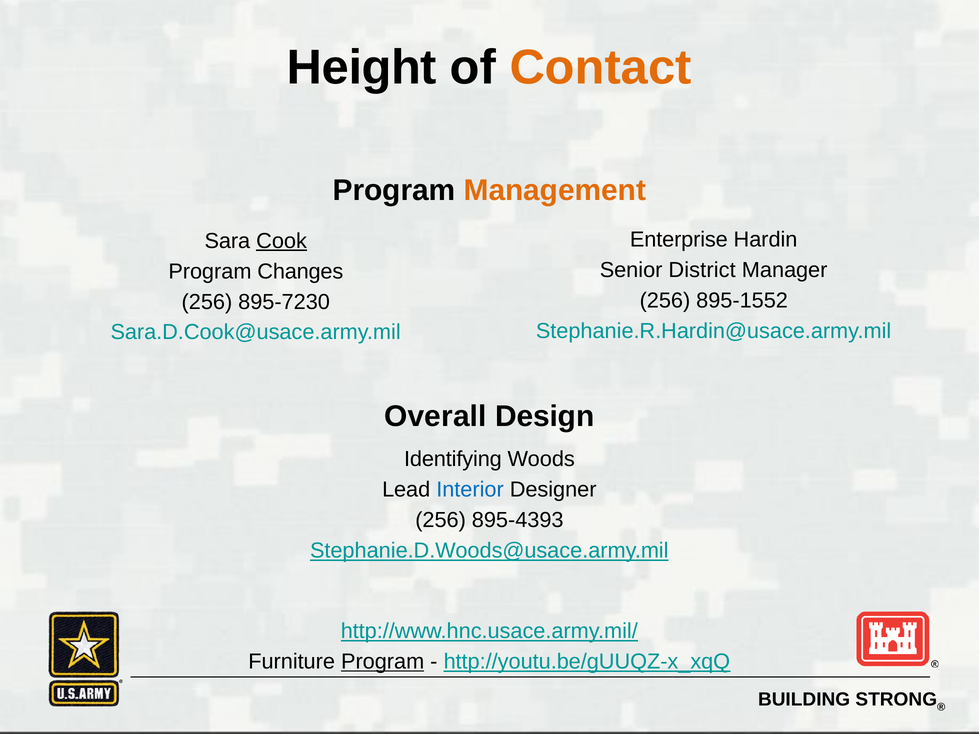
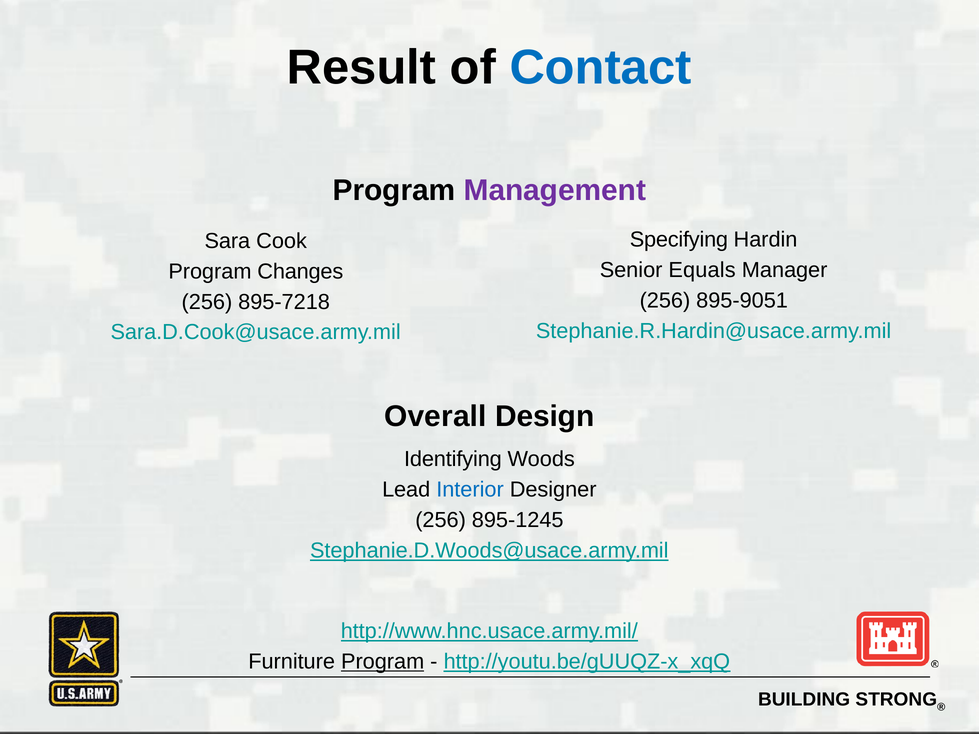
Height: Height -> Result (362, 67)
Contact colour: orange -> blue (601, 67)
Management colour: orange -> purple (555, 191)
Enterprise: Enterprise -> Specifying (679, 240)
Cook underline: present -> none (282, 241)
District: District -> Equals (702, 270)
895-1552: 895-1552 -> 895-9051 (742, 301)
895-7230: 895-7230 -> 895-7218 (284, 302)
895-4393: 895-4393 -> 895-1245 (518, 520)
